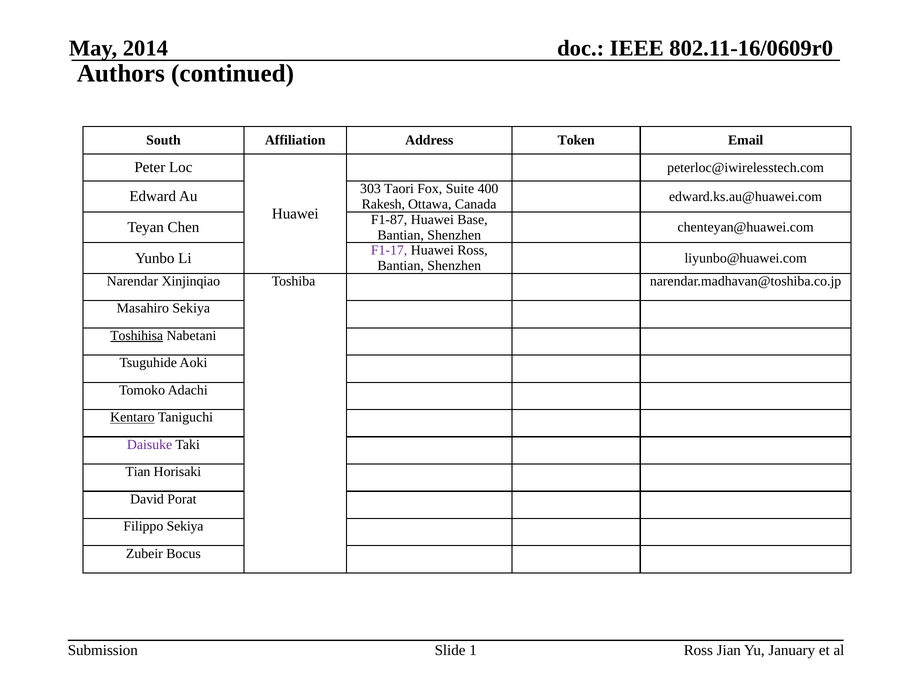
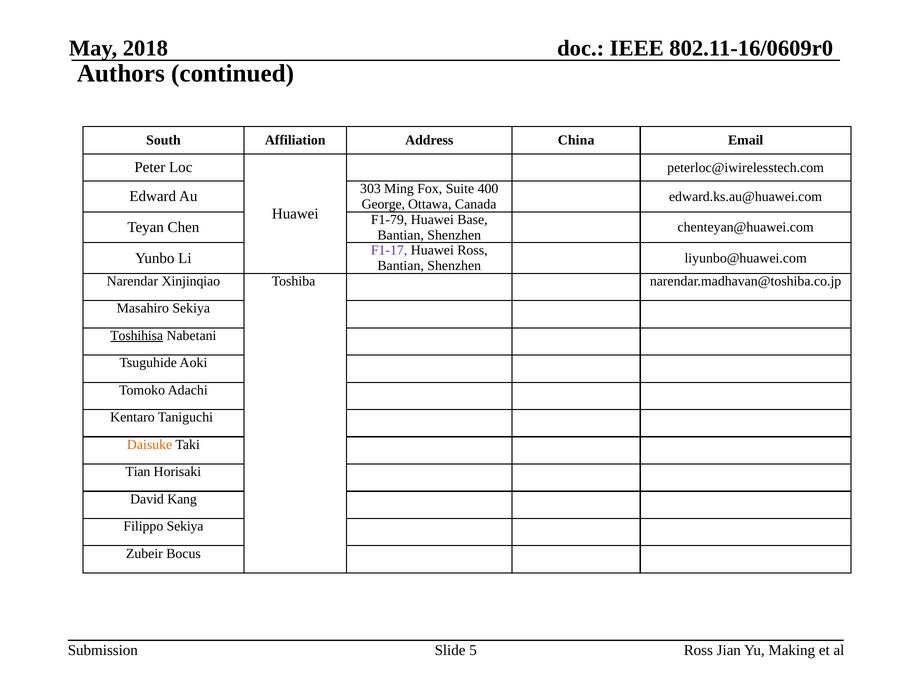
2014: 2014 -> 2018 (145, 48)
Token: Token -> China (576, 140)
Taori: Taori -> Ming (399, 189)
Rakesh: Rakesh -> George (383, 204)
F1-87: F1-87 -> F1-79 (389, 220)
Kentaro underline: present -> none (132, 417)
Daisuke colour: purple -> orange (150, 445)
Porat: Porat -> Kang (182, 499)
1: 1 -> 5 (473, 650)
January: January -> Making (792, 650)
